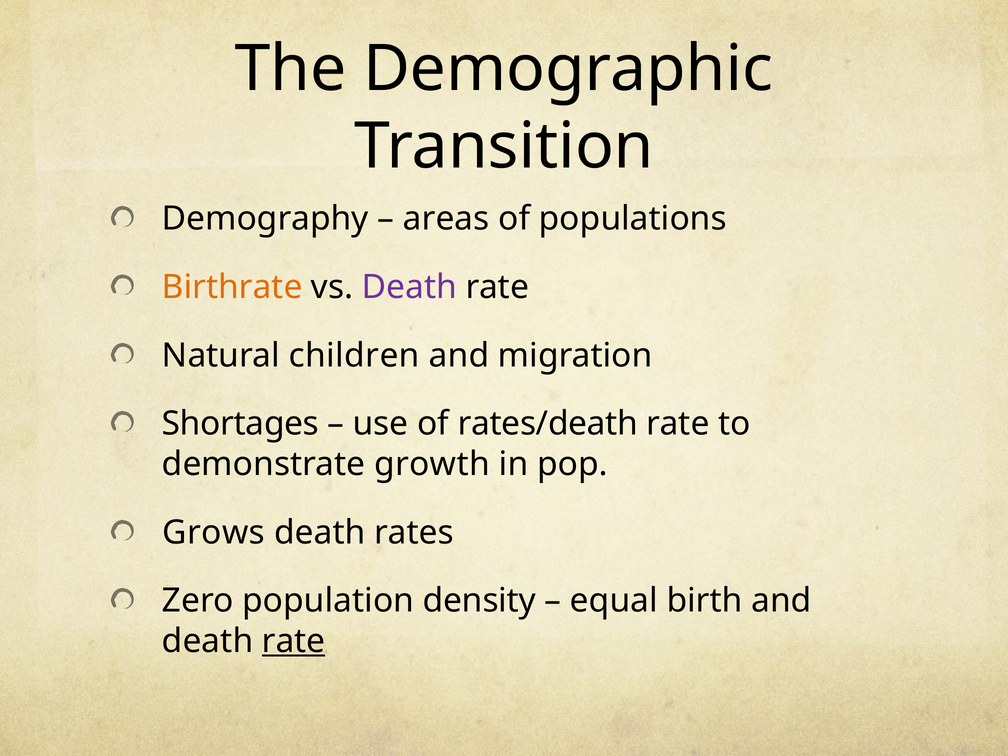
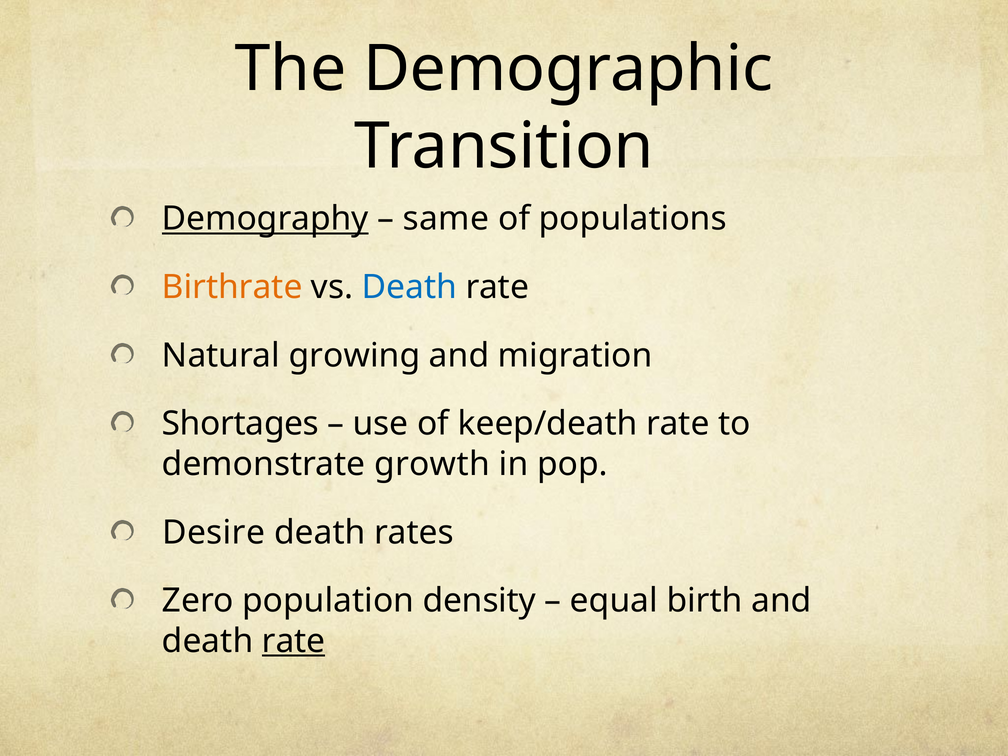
Demography underline: none -> present (265, 219)
areas: areas -> same (446, 219)
Death colour: purple -> blue (410, 287)
children: children -> growing (354, 356)
rates/death: rates/death -> keep/death (548, 424)
Grows: Grows -> Desire (214, 533)
